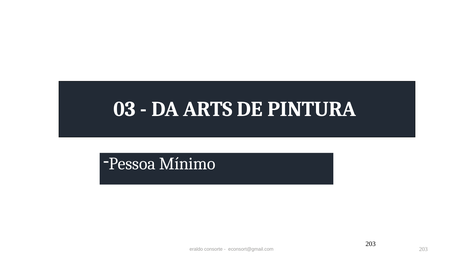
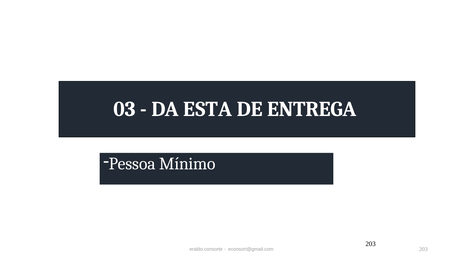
ARTS: ARTS -> ESTA (208, 109)
PINTURA: PINTURA -> ENTREGA (312, 109)
